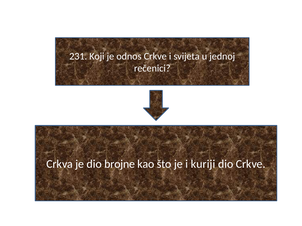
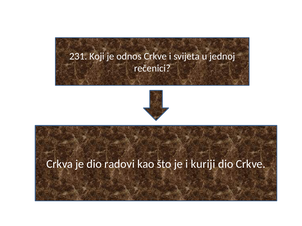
brojne: brojne -> radovi (120, 164)
